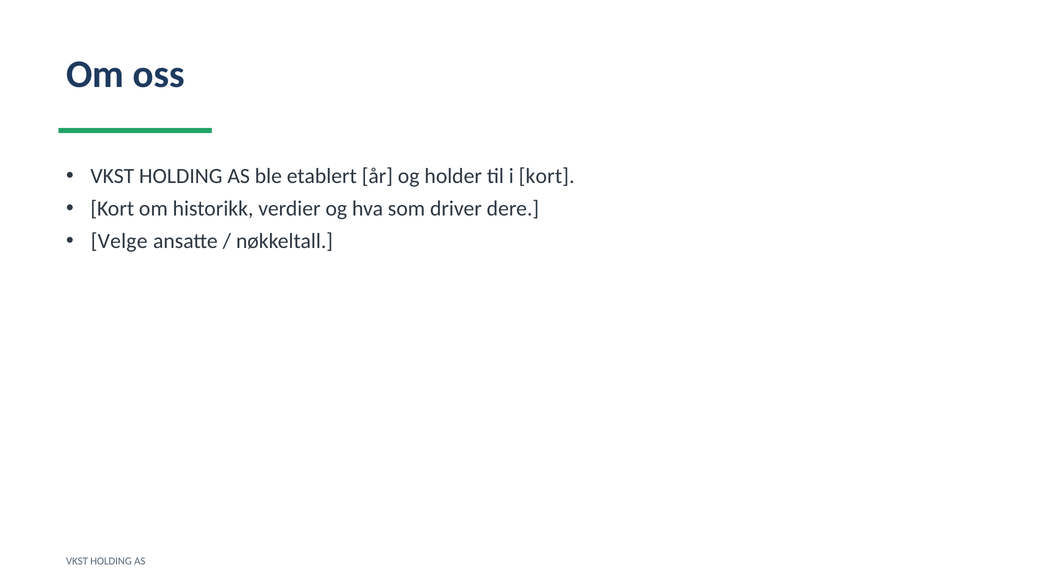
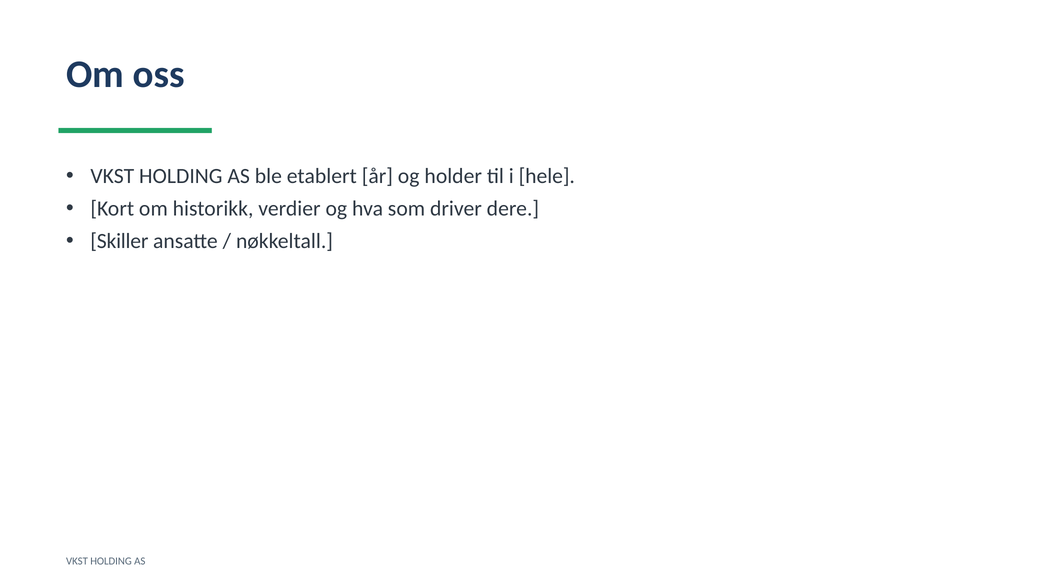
i kort: kort -> hele (547, 176)
Velge: Velge -> Skiller (119, 241)
